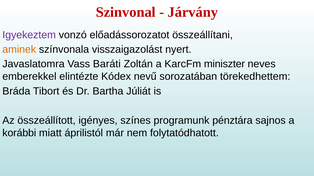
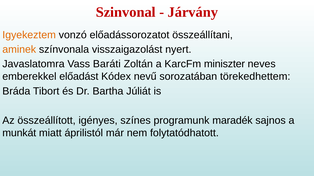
Igyekeztem colour: purple -> orange (29, 35)
elintézte: elintézte -> előadást (79, 77)
pénztára: pénztára -> maradék (232, 121)
korábbi: korábbi -> munkát (19, 133)
